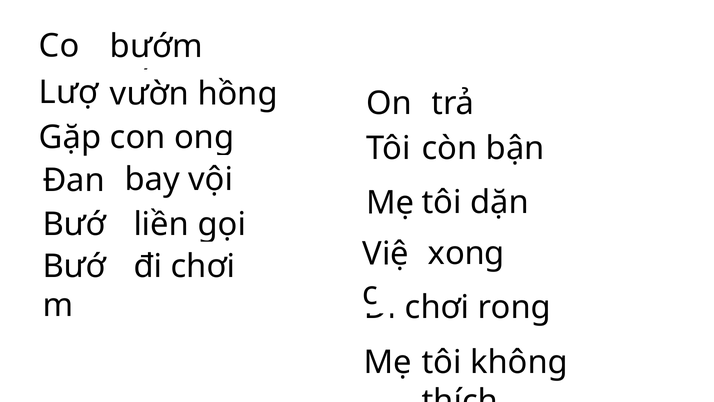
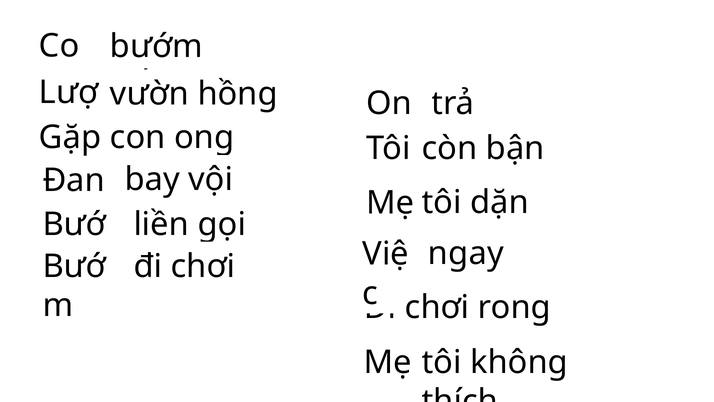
xong: xong -> ngay (466, 253)
